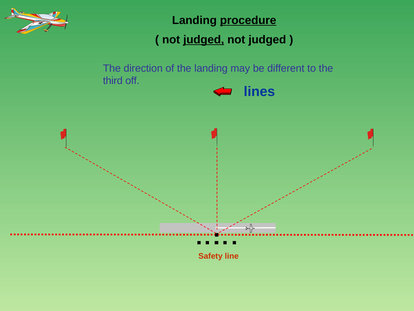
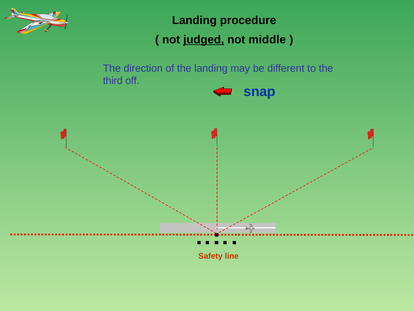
procedure underline: present -> none (248, 20)
judged: judged -> middle (267, 40)
lines: lines -> snap (259, 92)
